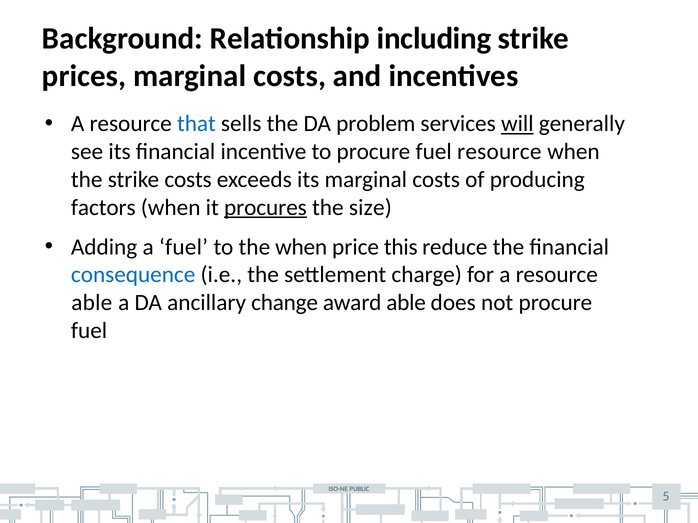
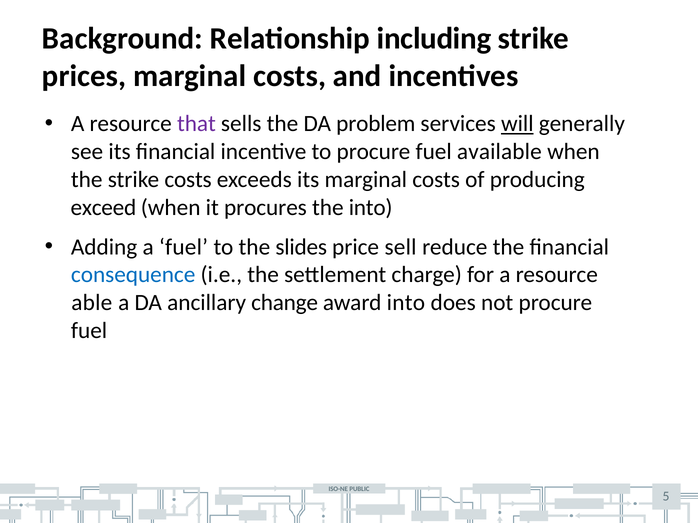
that colour: blue -> purple (196, 124)
fuel resource: resource -> available (499, 152)
factors: factors -> exceed (103, 208)
procures underline: present -> none (265, 208)
the size: size -> into (371, 208)
the when: when -> slides (301, 247)
this: this -> sell (401, 247)
award able: able -> into (406, 303)
